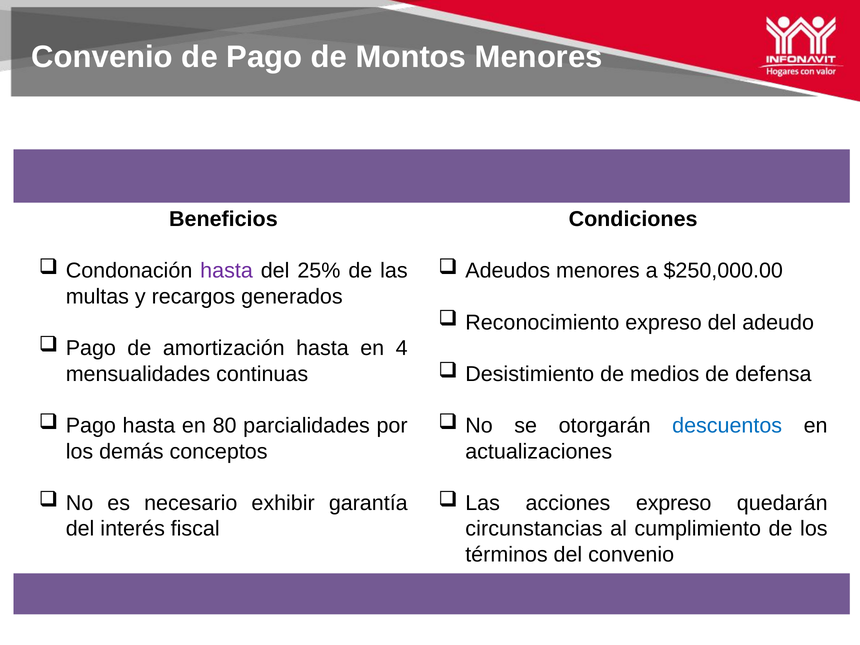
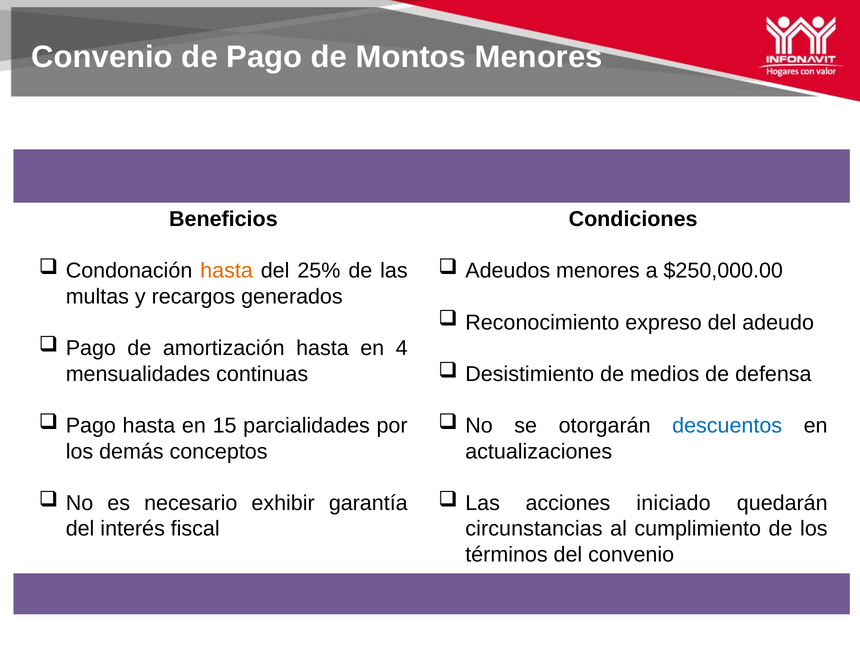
hasta colour: purple -> orange (227, 271)
80: 80 -> 15 (225, 426)
acciones expreso: expreso -> iniciado (674, 503)
